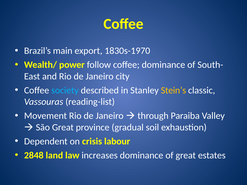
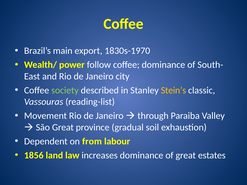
society colour: light blue -> light green (65, 90)
crisis: crisis -> from (92, 142)
2848: 2848 -> 1856 (34, 156)
